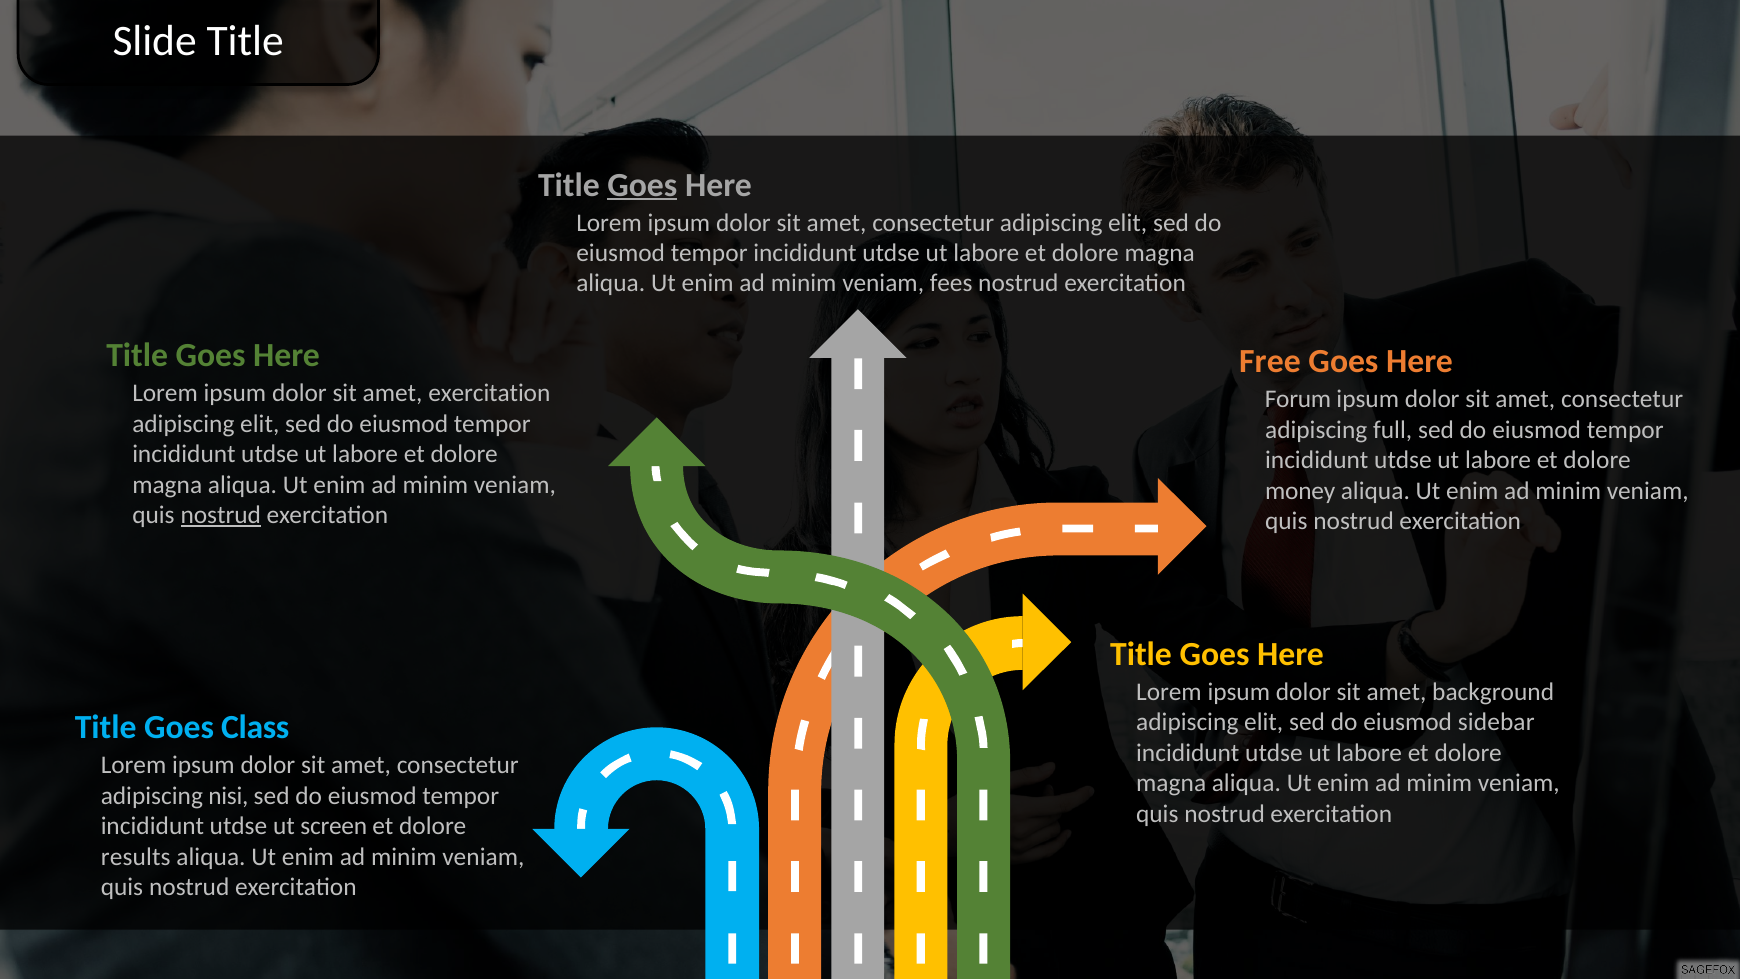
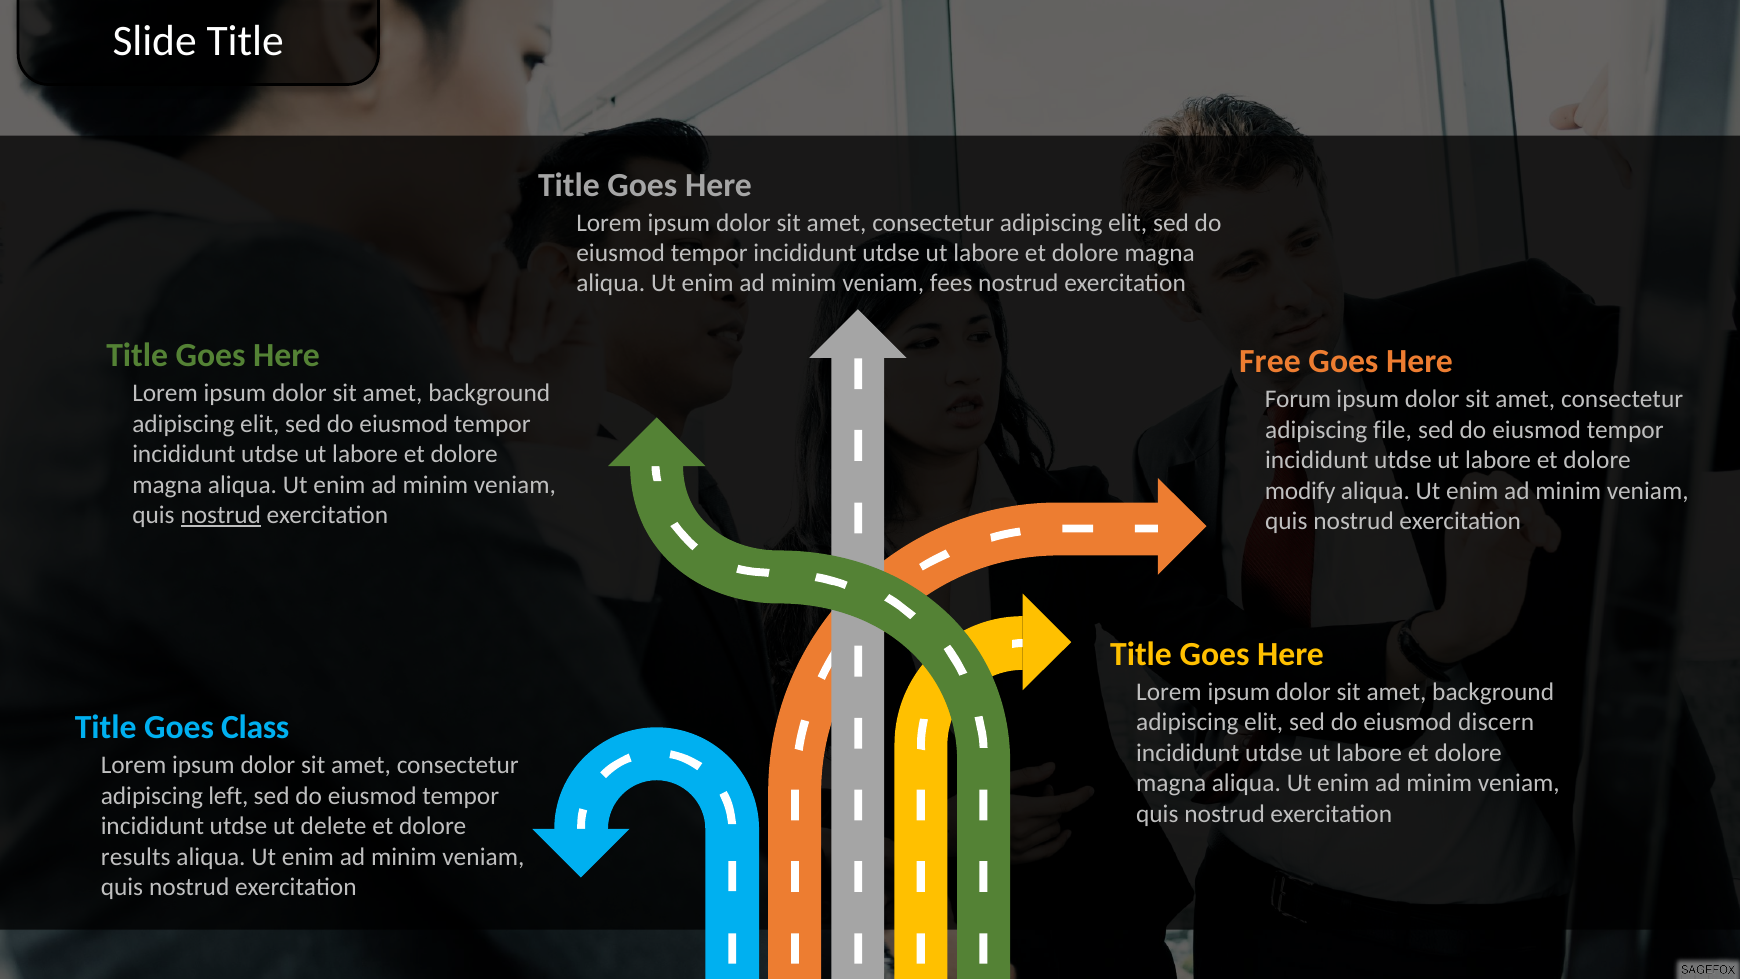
Goes underline: present -> none (642, 185)
exercitation: exercitation -> background (489, 393)
full: full -> file (1393, 430)
money: money -> modify (1300, 491)
sidebar: sidebar -> discern (1496, 722)
nisi: nisi -> left (228, 795)
screen: screen -> delete (334, 826)
